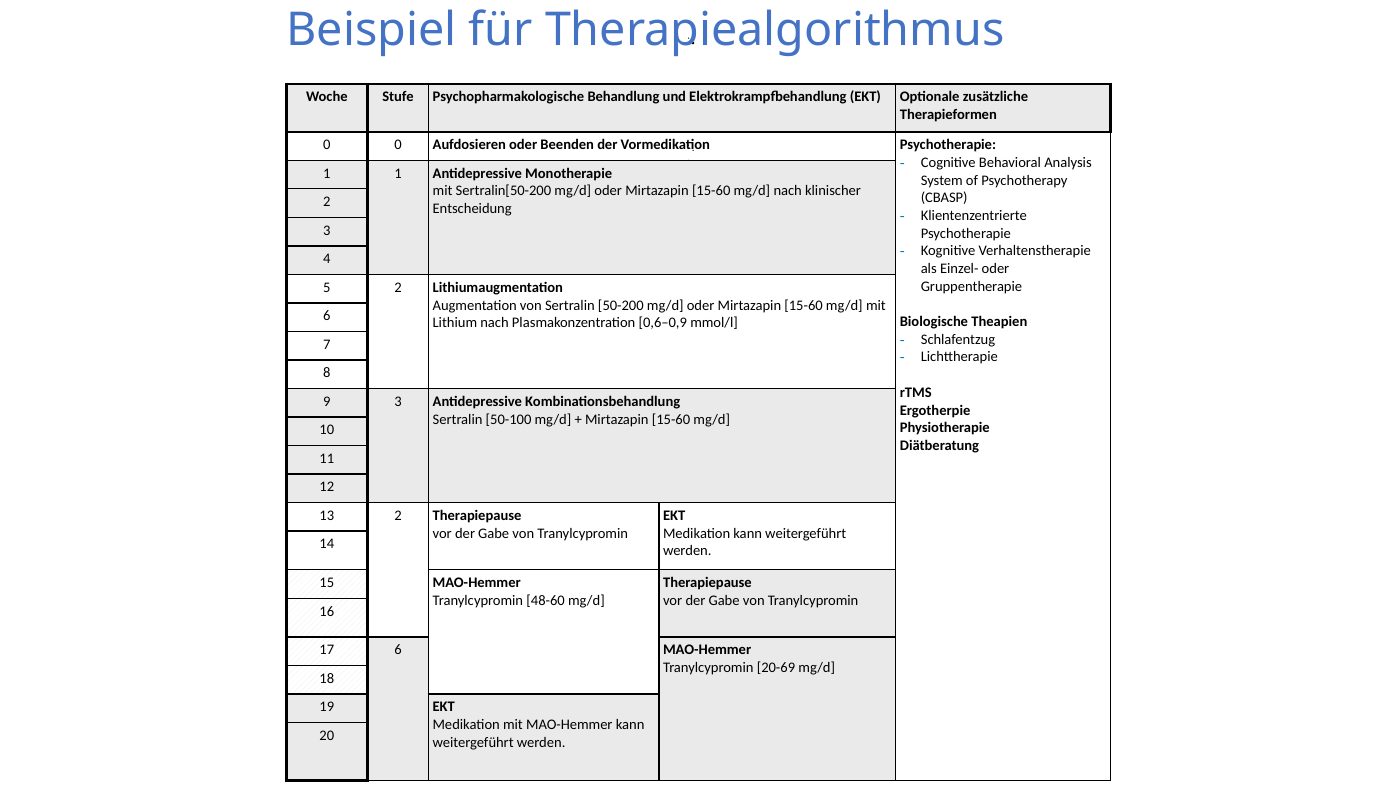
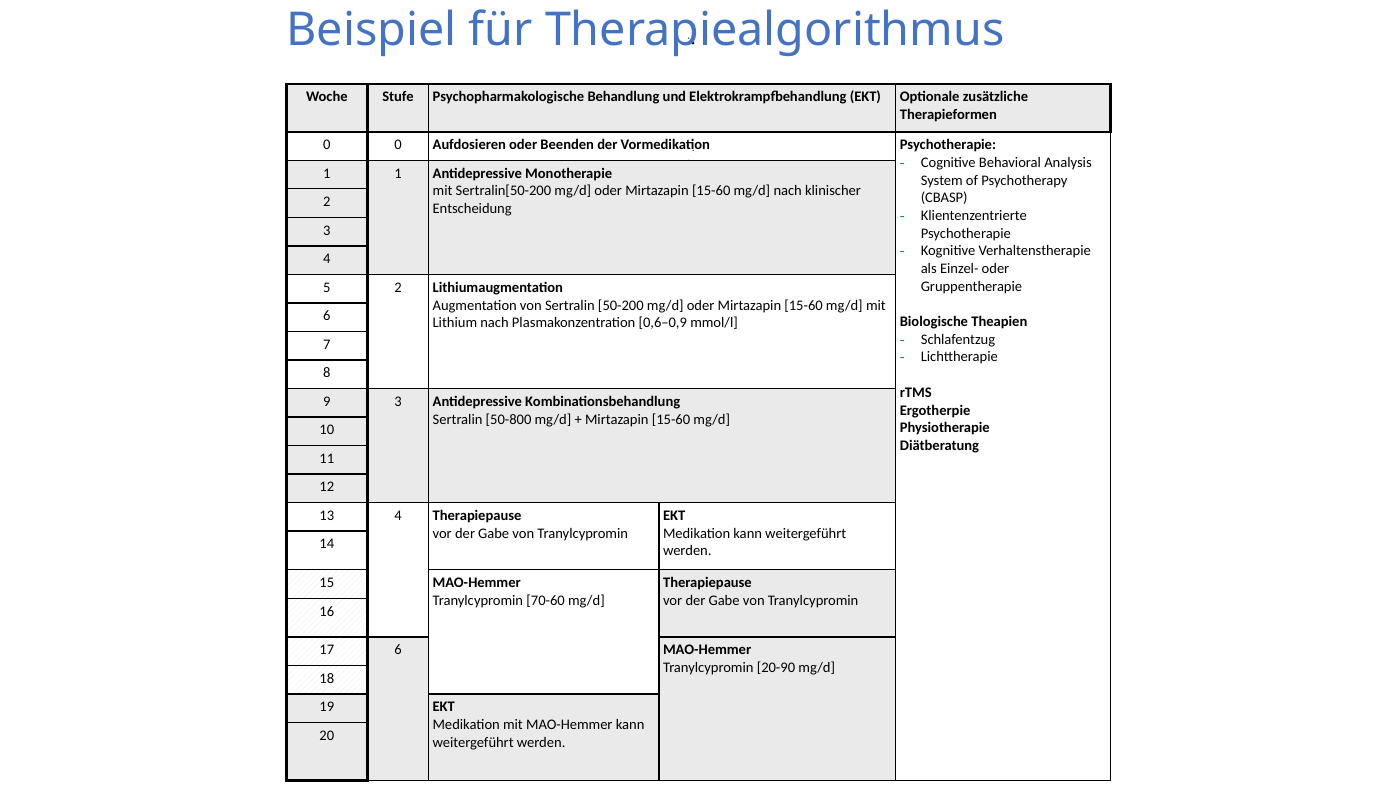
50-100: 50-100 -> 50-800 (509, 419)
13 2: 2 -> 4 (398, 516)
48-60: 48-60 -> 70-60 (546, 600)
20-69: 20-69 -> 20-90 (776, 668)
